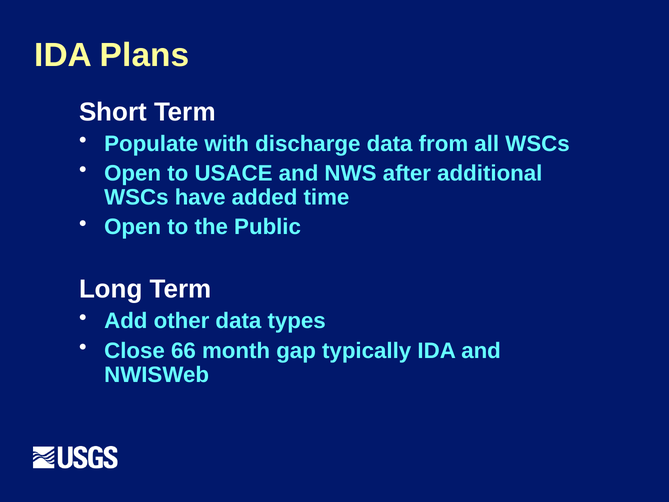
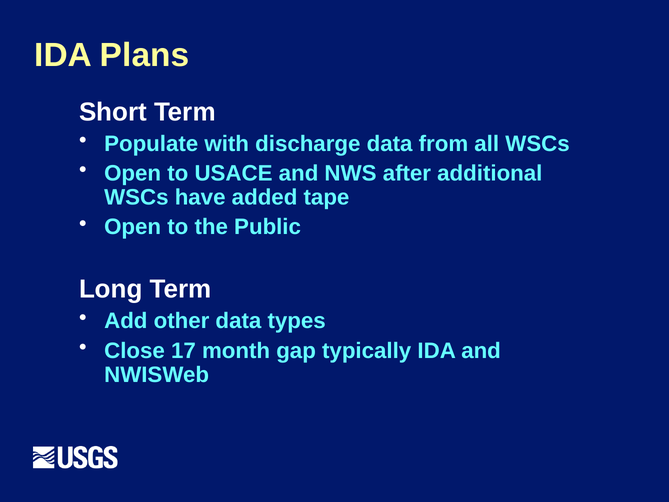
time: time -> tape (326, 197)
66: 66 -> 17 (183, 351)
